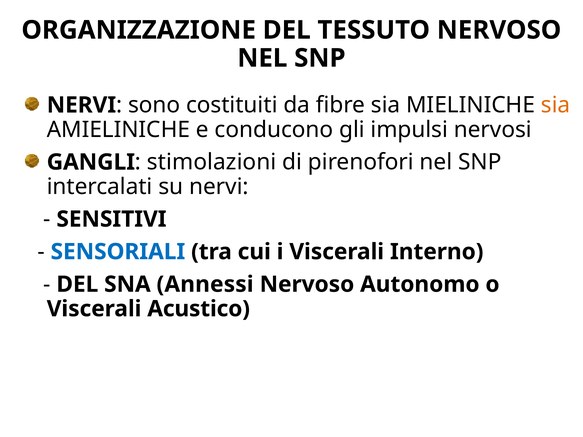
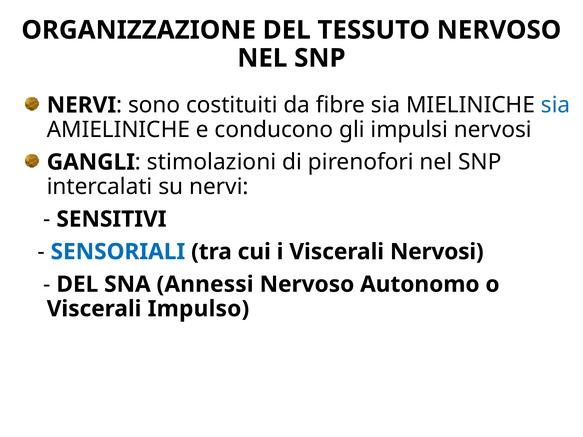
sia colour: orange -> blue (556, 105)
Viscerali Interno: Interno -> Nervosi (437, 252)
Acustico: Acustico -> Impulso (198, 309)
